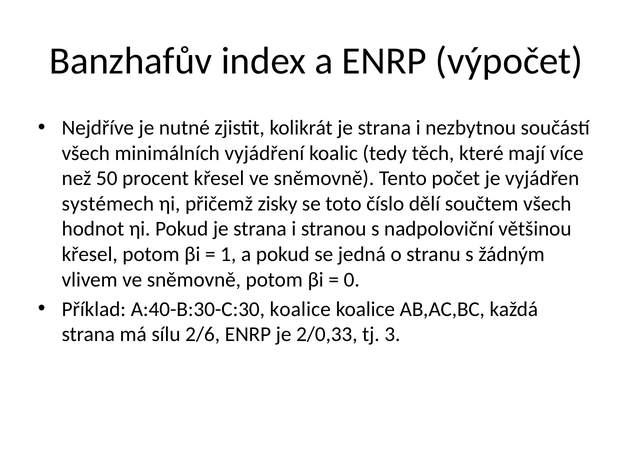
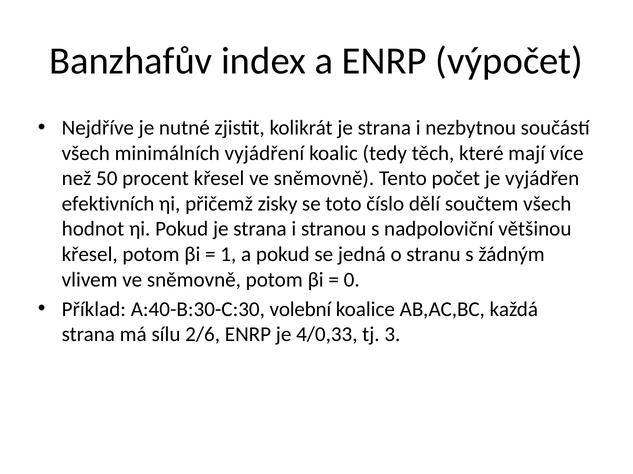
systémech: systémech -> efektivních (108, 204)
A:40-B:30-C:30 koalice: koalice -> volební (300, 310)
2/0,33: 2/0,33 -> 4/0,33 (327, 335)
